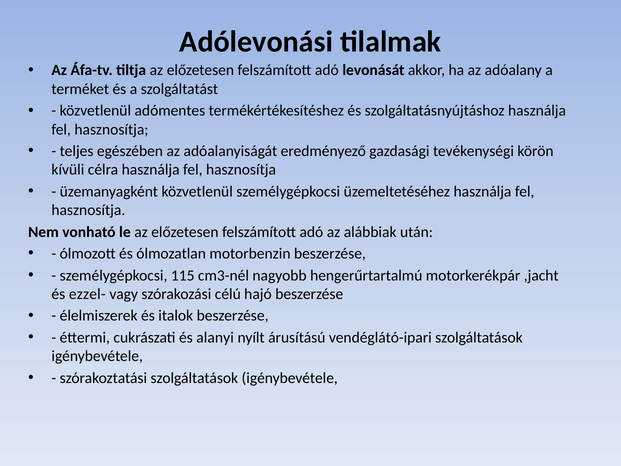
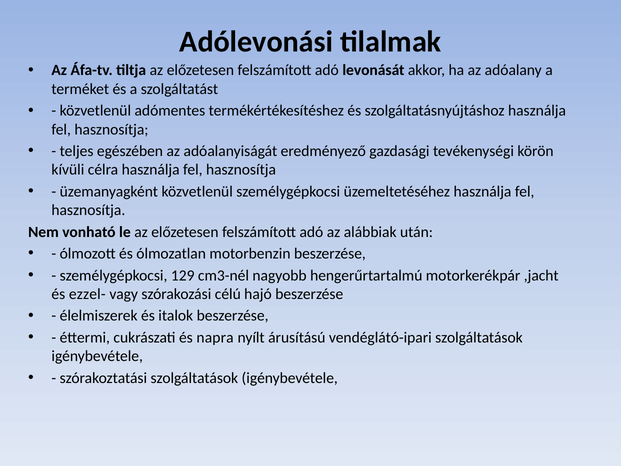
115: 115 -> 129 (183, 275)
alanyi: alanyi -> napra (215, 337)
